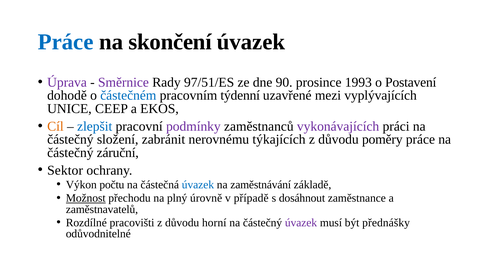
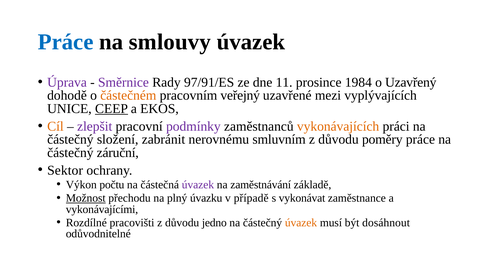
skončení: skončení -> smlouvy (170, 42)
97/51/ES: 97/51/ES -> 97/91/ES (209, 82)
90: 90 -> 11 (284, 82)
1993: 1993 -> 1984 (358, 82)
Postavení: Postavení -> Uzavřený (411, 82)
částečném colour: blue -> orange (128, 95)
týdenní: týdenní -> veřejný (240, 95)
CEEP underline: none -> present (112, 108)
zlepšit colour: blue -> purple (95, 126)
vykonávajících colour: purple -> orange (338, 126)
týkajících: týkajících -> smluvním (279, 139)
úvazek colour: blue -> purple (198, 185)
úrovně: úrovně -> úvazku (206, 198)
dosáhnout: dosáhnout -> vykonávat (302, 198)
zaměstnavatelů: zaměstnavatelů -> vykonávajícími (102, 209)
horní: horní -> jedno (214, 222)
úvazek colour: purple -> orange (301, 222)
přednášky: přednášky -> dosáhnout (386, 222)
